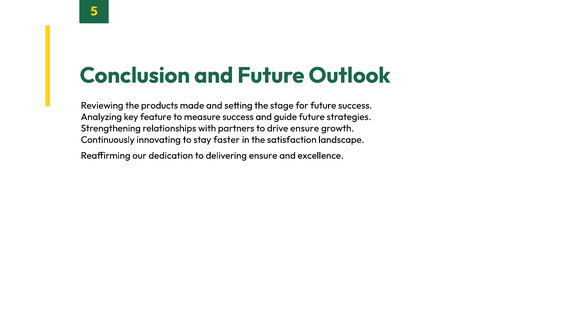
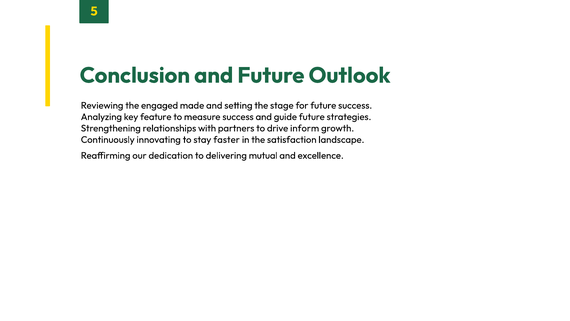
products: products -> engaged (160, 105)
drive ensure: ensure -> inform (305, 128)
delivering ensure: ensure -> mutual (263, 155)
